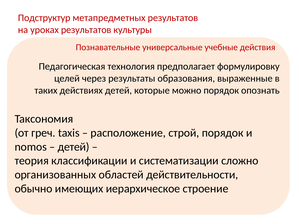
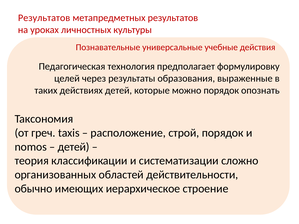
Подструктур: Подструктур -> Результатов (44, 18)
уроках результатов: результатов -> личностных (86, 30)
